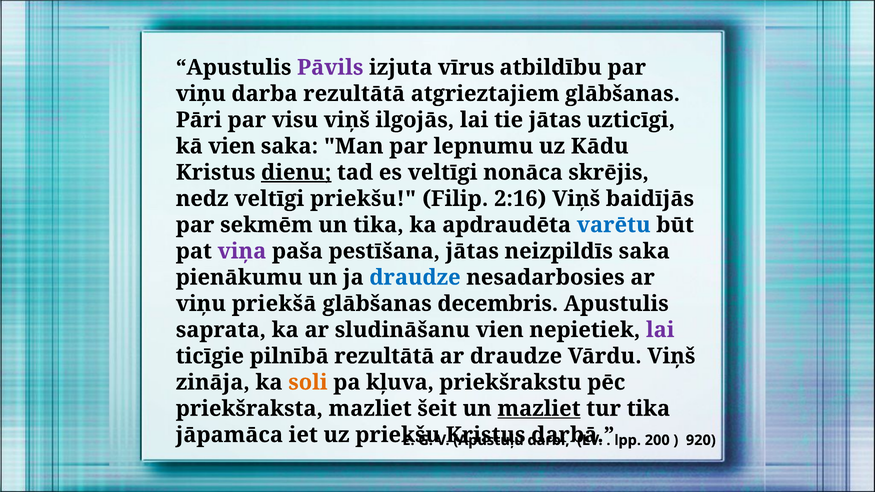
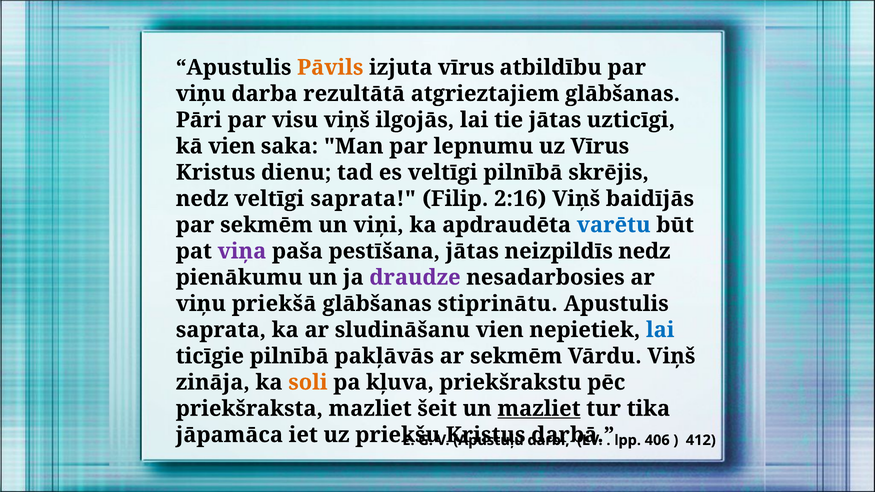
Pāvils colour: purple -> orange (330, 68)
uz Kādu: Kādu -> Vīrus (600, 146)
dienu underline: present -> none (296, 173)
veltīgi nonāca: nonāca -> pilnībā (523, 173)
veltīgi priekšu: priekšu -> saprata (363, 199)
un tika: tika -> viņi (378, 225)
neizpildīs saka: saka -> nedz (644, 251)
draudze colour: blue -> purple (415, 278)
decembris: decembris -> stiprinātu (498, 304)
lai colour: purple -> blue (660, 330)
pilnībā rezultātā: rezultātā -> pakļāvās (384, 356)
ar draudze: draudze -> sekmēm (516, 356)
200: 200 -> 406 (657, 440)
920: 920 -> 412 (701, 440)
